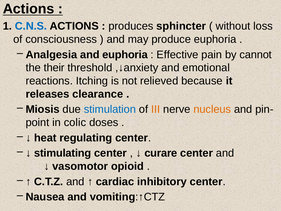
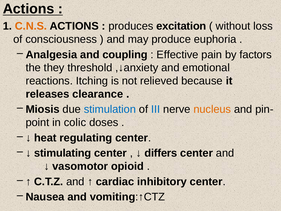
C.N.S colour: blue -> orange (31, 26)
sphincter: sphincter -> excitation (181, 26)
and euphoria: euphoria -> coupling (125, 55)
cannot: cannot -> factors (256, 55)
their: their -> they (54, 68)
III colour: orange -> blue (156, 109)
curare: curare -> differs (161, 153)
